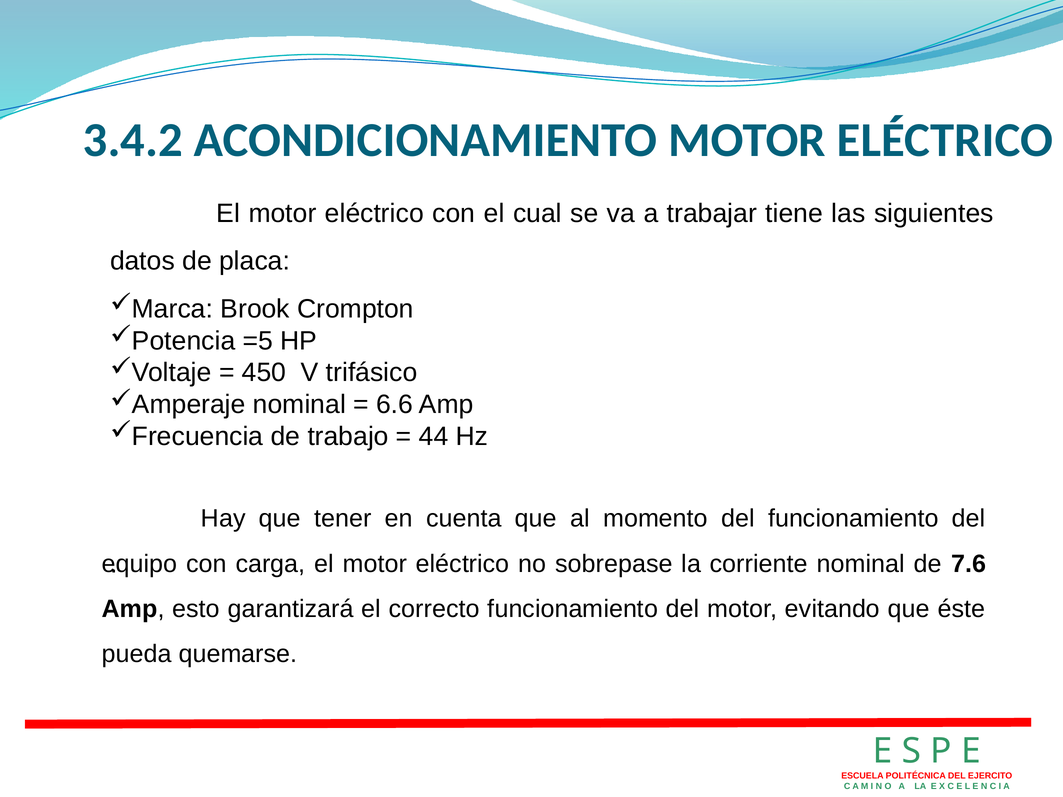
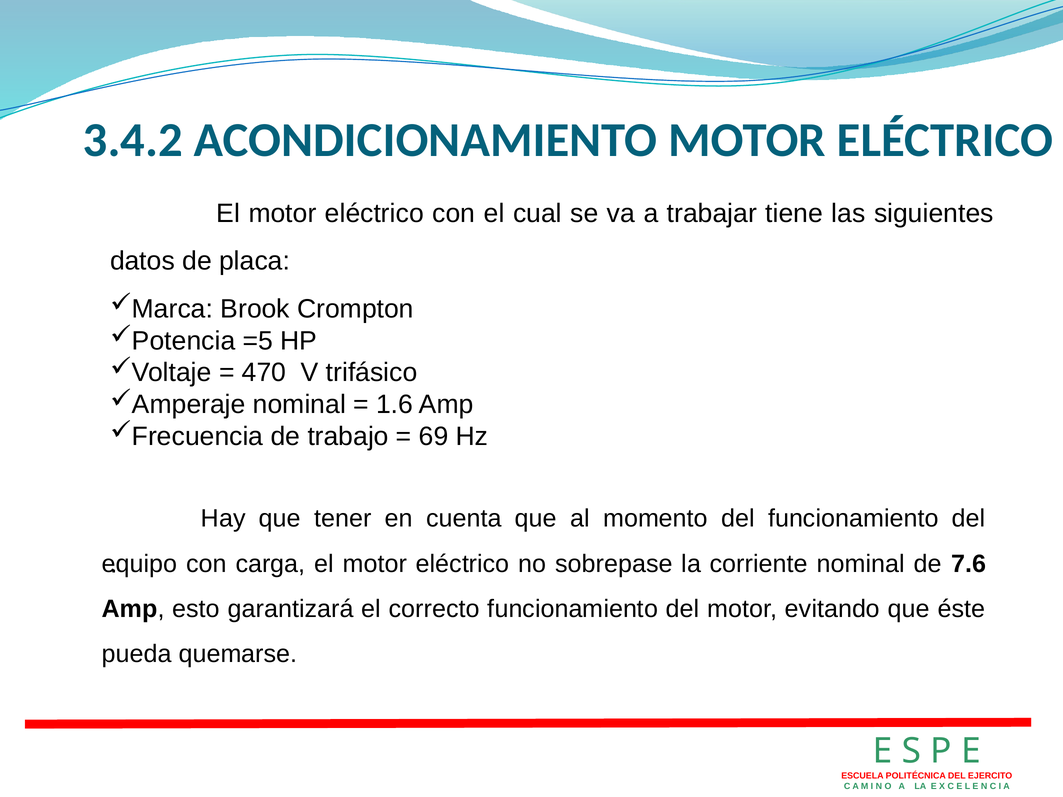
450: 450 -> 470 (264, 373)
6.6: 6.6 -> 1.6 (395, 405)
44: 44 -> 69 (434, 437)
